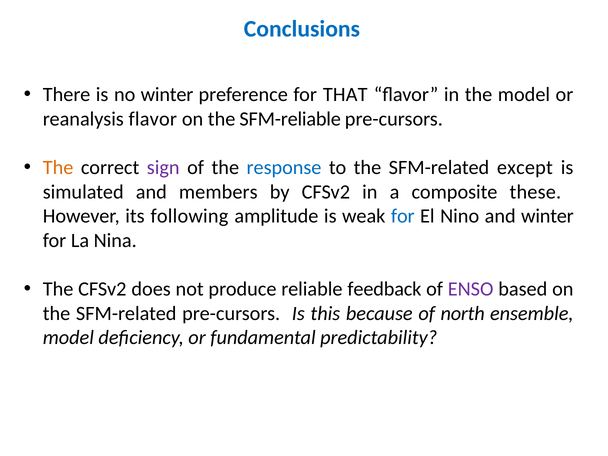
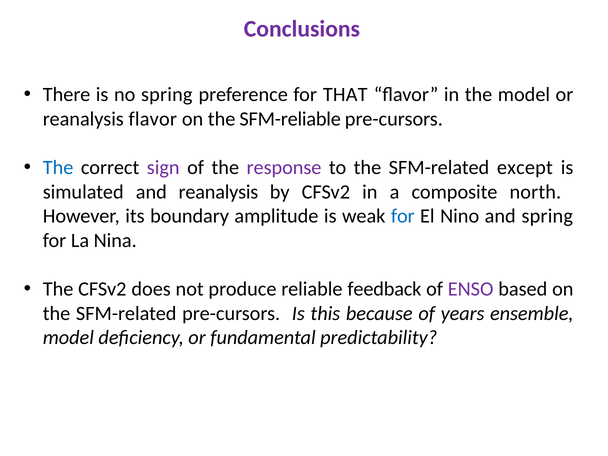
Conclusions colour: blue -> purple (302, 29)
no winter: winter -> spring (167, 95)
The colour: orange -> blue (58, 168)
response colour: blue -> purple (284, 168)
and members: members -> reanalysis (218, 192)
these: these -> north (535, 192)
following: following -> boundary (190, 216)
and winter: winter -> spring (547, 216)
north: north -> years (463, 313)
